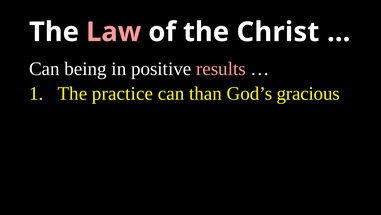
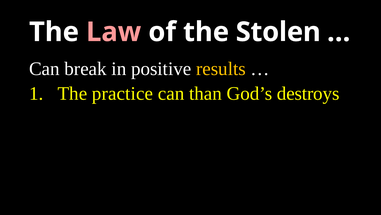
Christ: Christ -> Stolen (278, 32)
being: being -> break (86, 69)
results colour: pink -> yellow (221, 69)
gracious: gracious -> destroys (308, 93)
